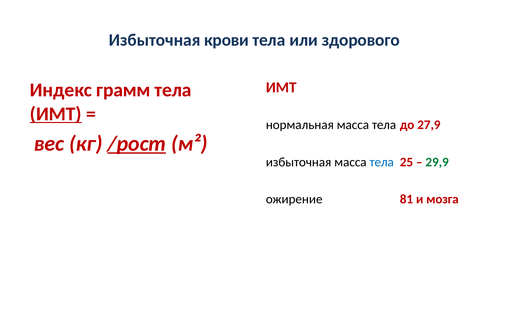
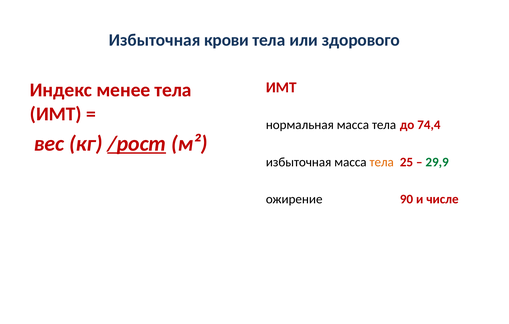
грамм: грамм -> менее (123, 90)
ИМТ underline: present -> none (56, 114)
27,9: 27,9 -> 74,4 (429, 125)
тела colour: blue -> orange (382, 162)
81: 81 -> 90 (406, 199)
мозга: мозга -> числе (442, 199)
